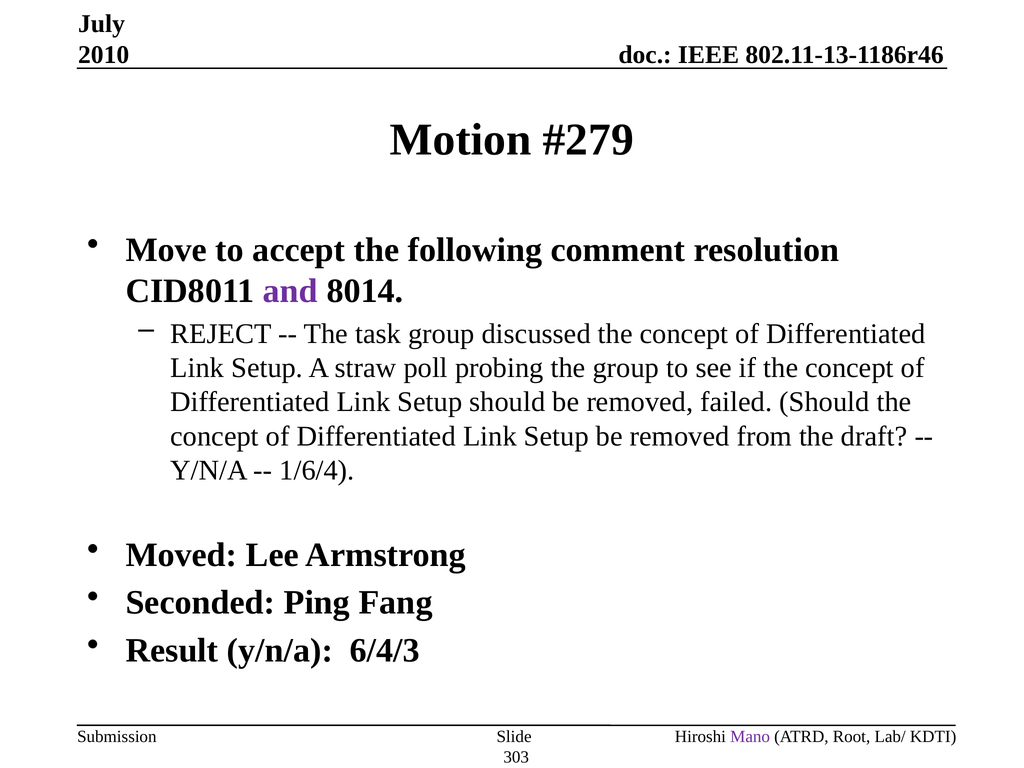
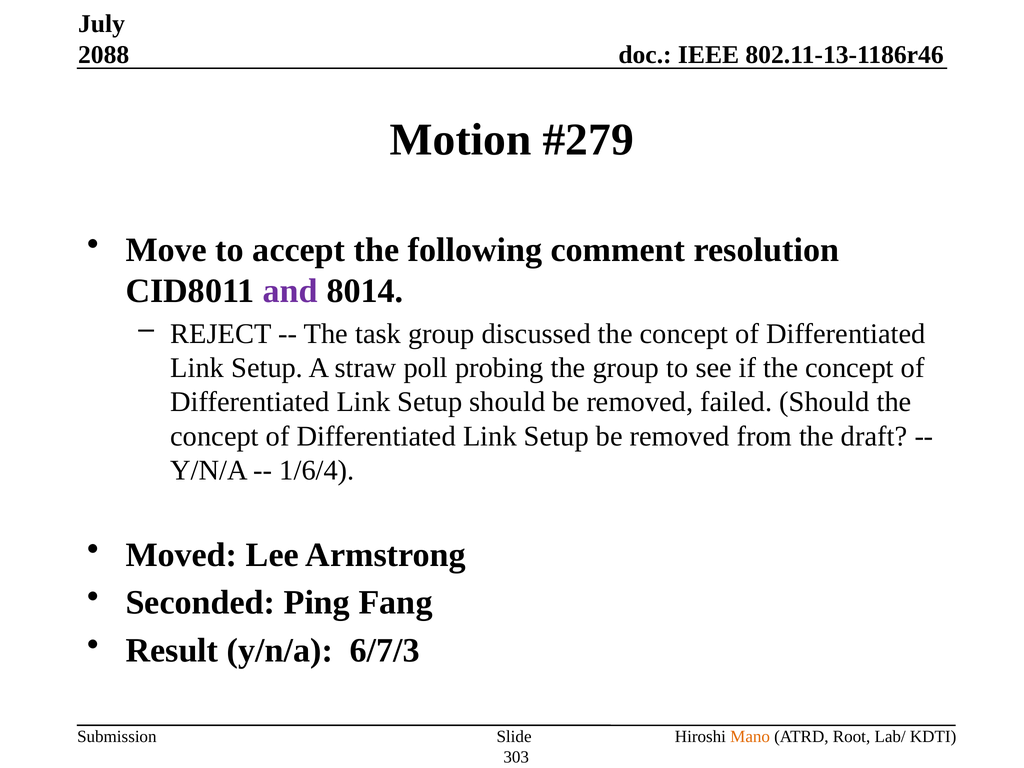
2010: 2010 -> 2088 (104, 55)
6/4/3: 6/4/3 -> 6/7/3 (385, 650)
Mano colour: purple -> orange (750, 737)
